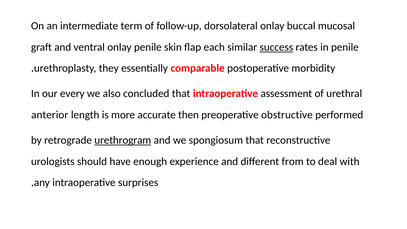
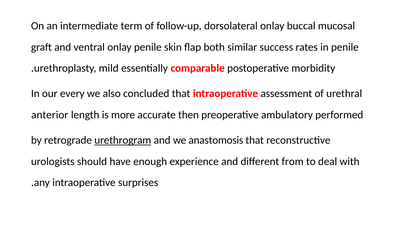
each: each -> both (214, 47)
success underline: present -> none (276, 47)
they: they -> mild (109, 68)
obstructive: obstructive -> ambulatory (287, 115)
spongiosum: spongiosum -> anastomosis (216, 140)
